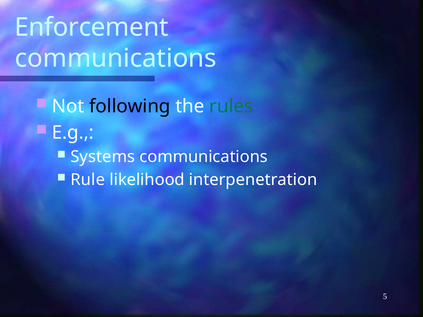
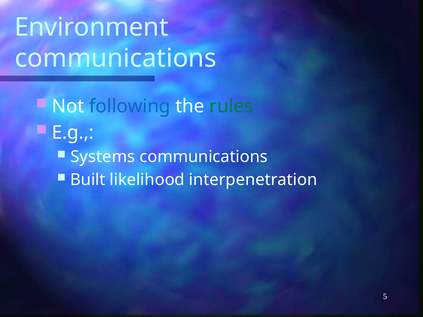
Enforcement: Enforcement -> Environment (91, 27)
following colour: black -> blue (130, 106)
Rule: Rule -> Built (88, 180)
